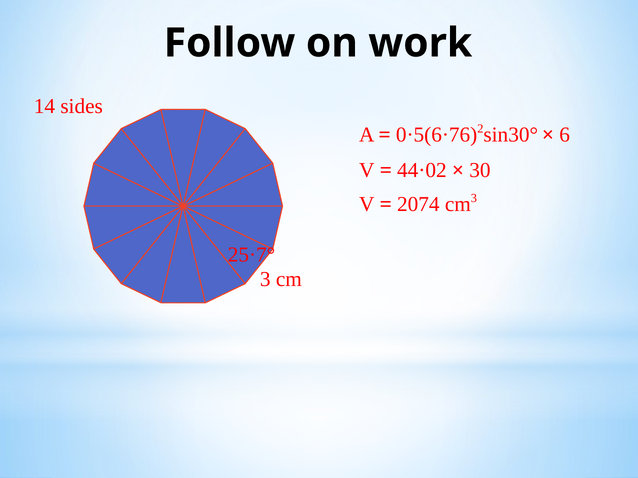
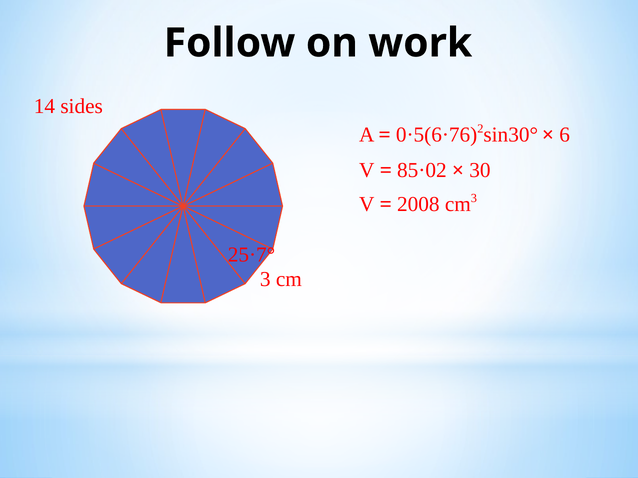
44·02: 44·02 -> 85·02 (422, 170)
2074: 2074 -> 2008 (418, 204)
